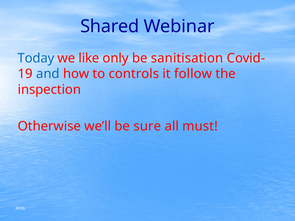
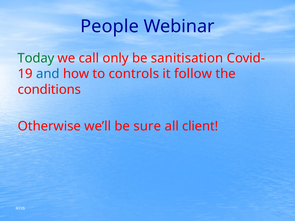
Shared: Shared -> People (110, 26)
Today colour: blue -> green (36, 58)
like: like -> call (89, 58)
inspection: inspection -> conditions (49, 90)
must: must -> client (200, 126)
